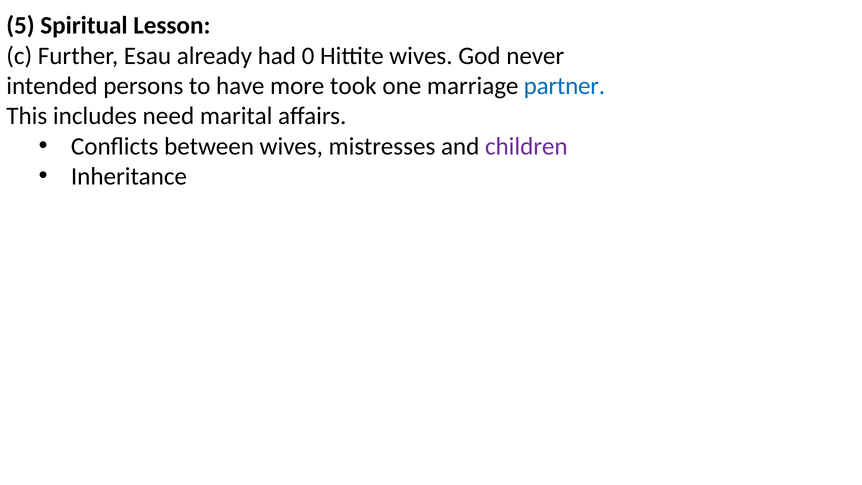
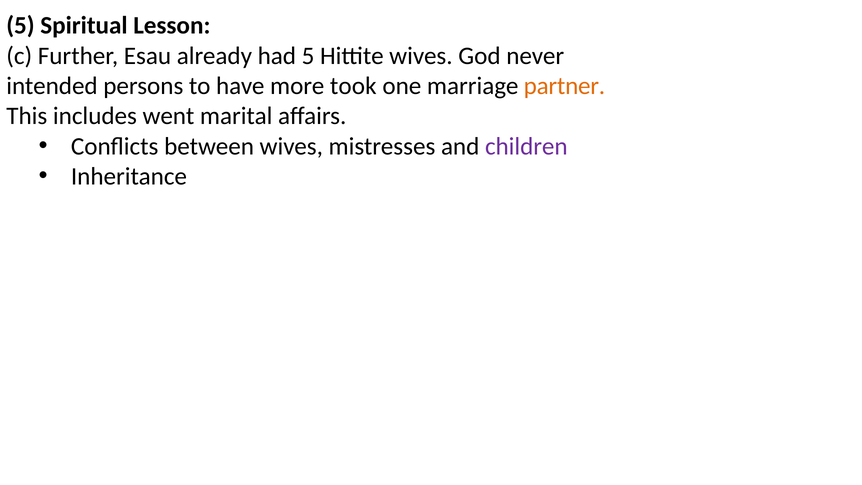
had 0: 0 -> 5 (308, 56)
partner colour: blue -> orange (564, 86)
need: need -> went (168, 116)
